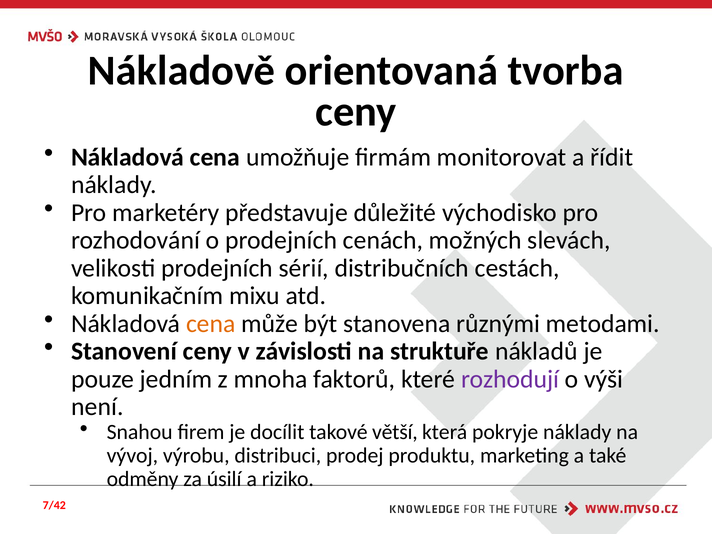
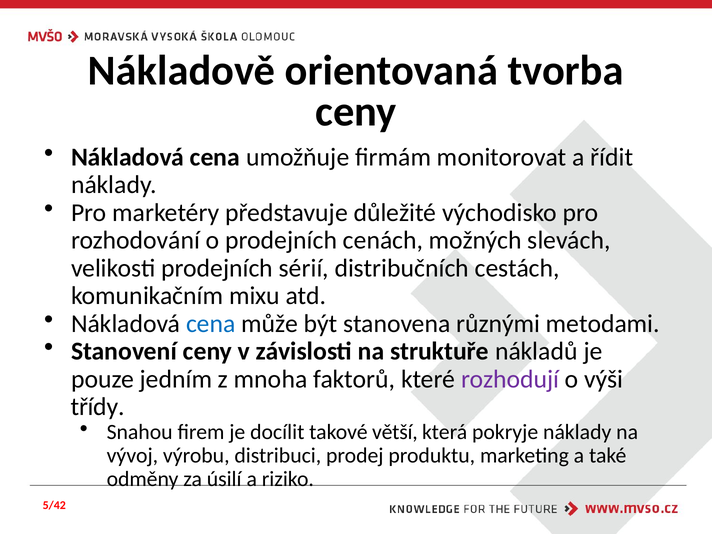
cena colour: orange -> blue (211, 324)
není: není -> třídy (98, 407)
7/42: 7/42 -> 5/42 (54, 505)
